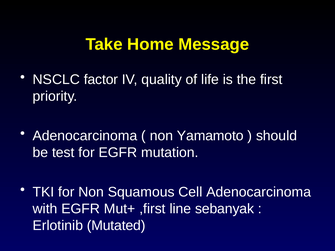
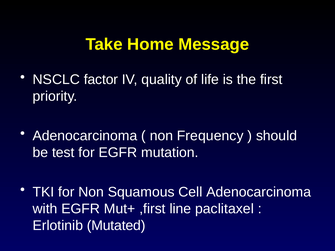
Yamamoto: Yamamoto -> Frequency (210, 136)
sebanyak: sebanyak -> paclitaxel (224, 209)
